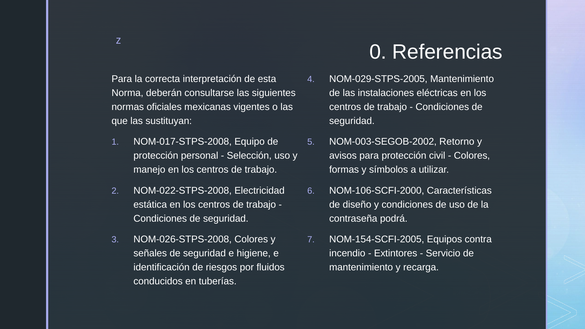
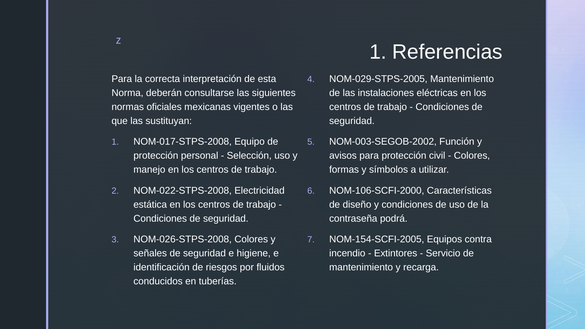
0: 0 -> 1 (378, 52)
Retorno: Retorno -> Función (457, 142)
